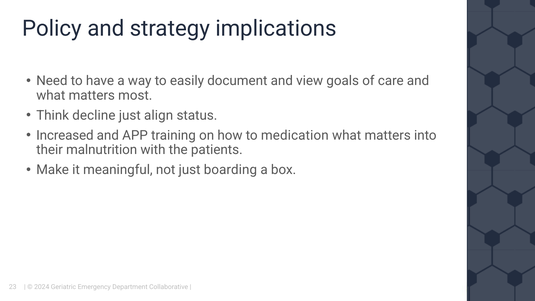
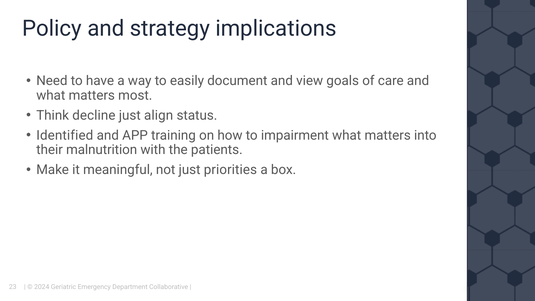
Increased: Increased -> Identified (65, 135)
medication: medication -> impairment (295, 135)
boarding: boarding -> priorities (230, 170)
